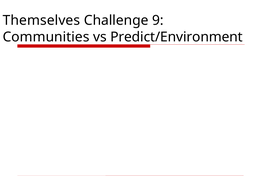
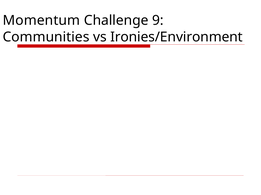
Themselves: Themselves -> Momentum (41, 21)
Predict/Environment: Predict/Environment -> Ironies/Environment (176, 37)
